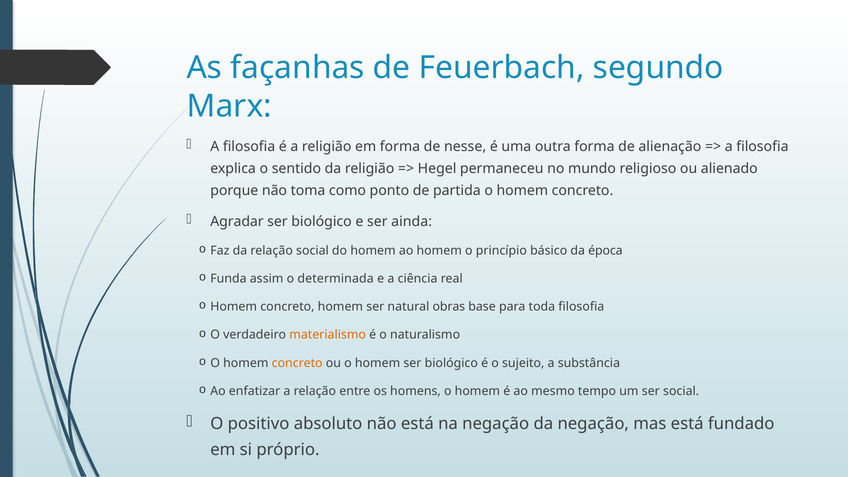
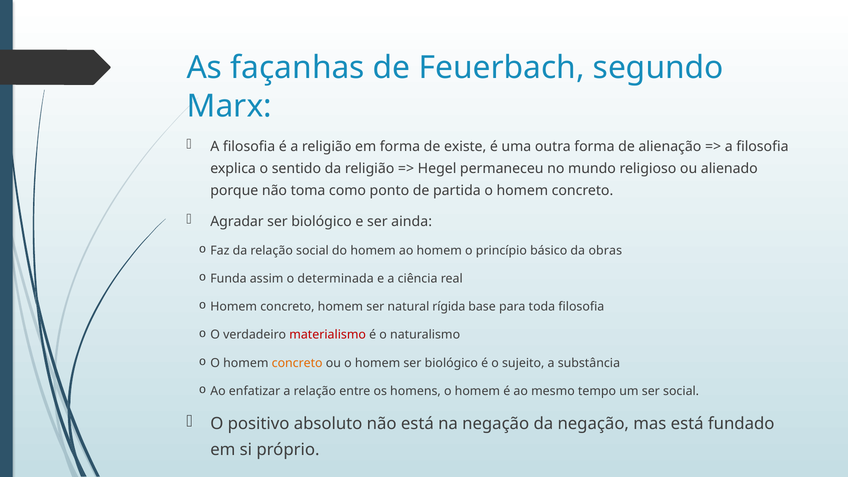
nesse: nesse -> existe (465, 146)
época: época -> obras (605, 250)
obras: obras -> rígida (449, 307)
materialismo colour: orange -> red (328, 335)
